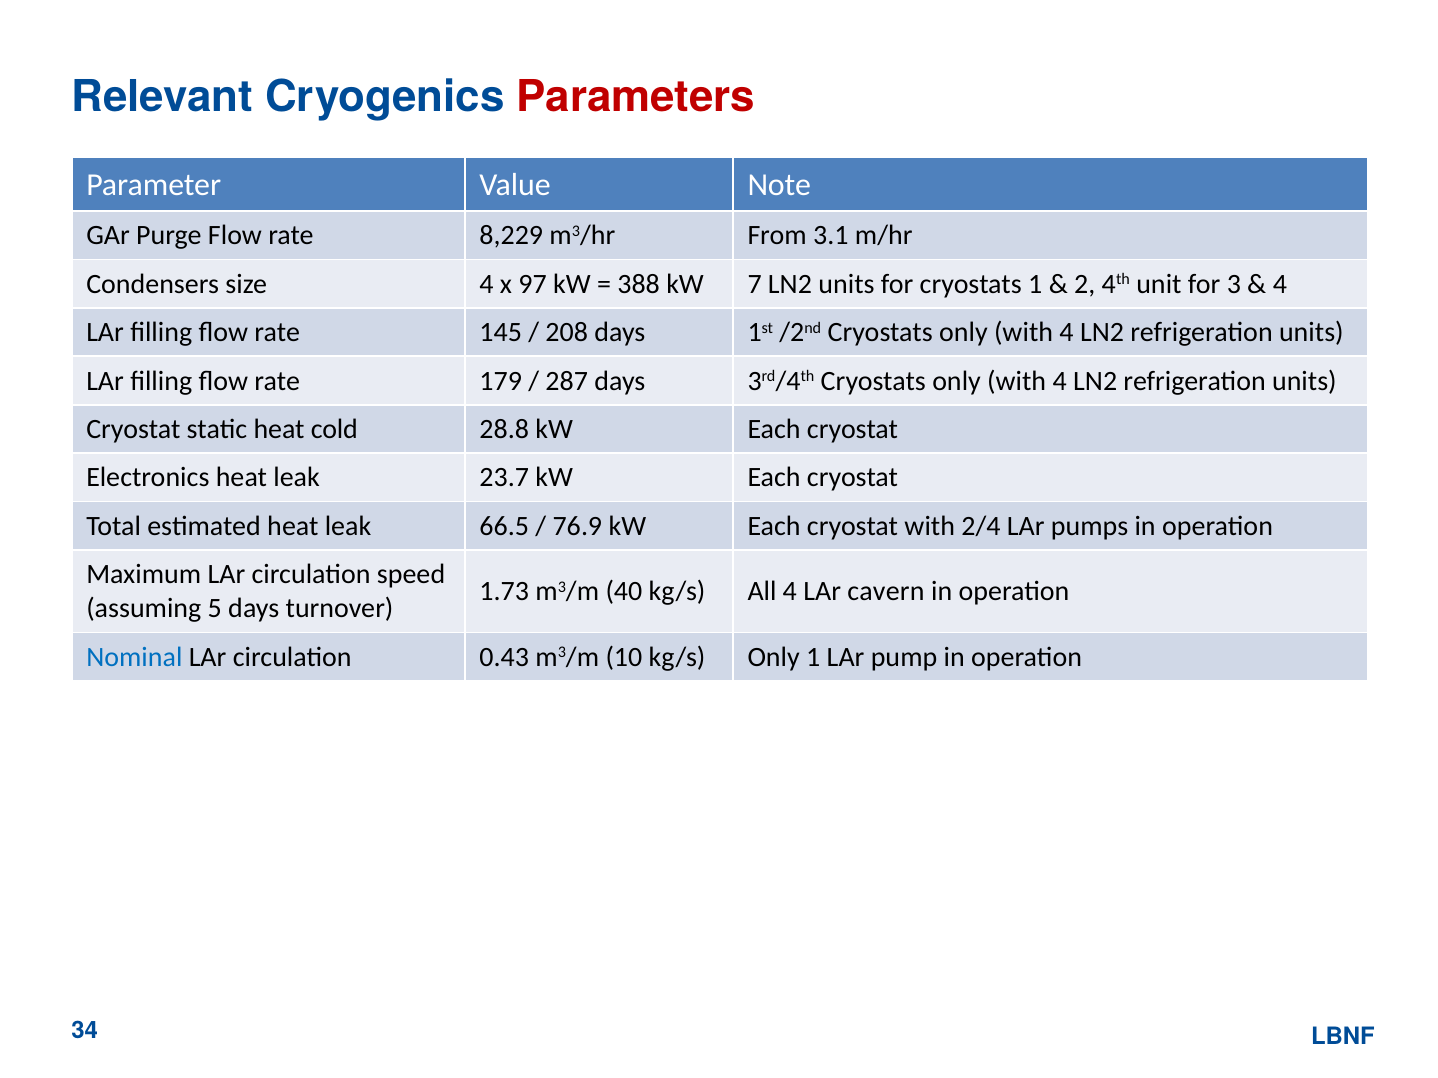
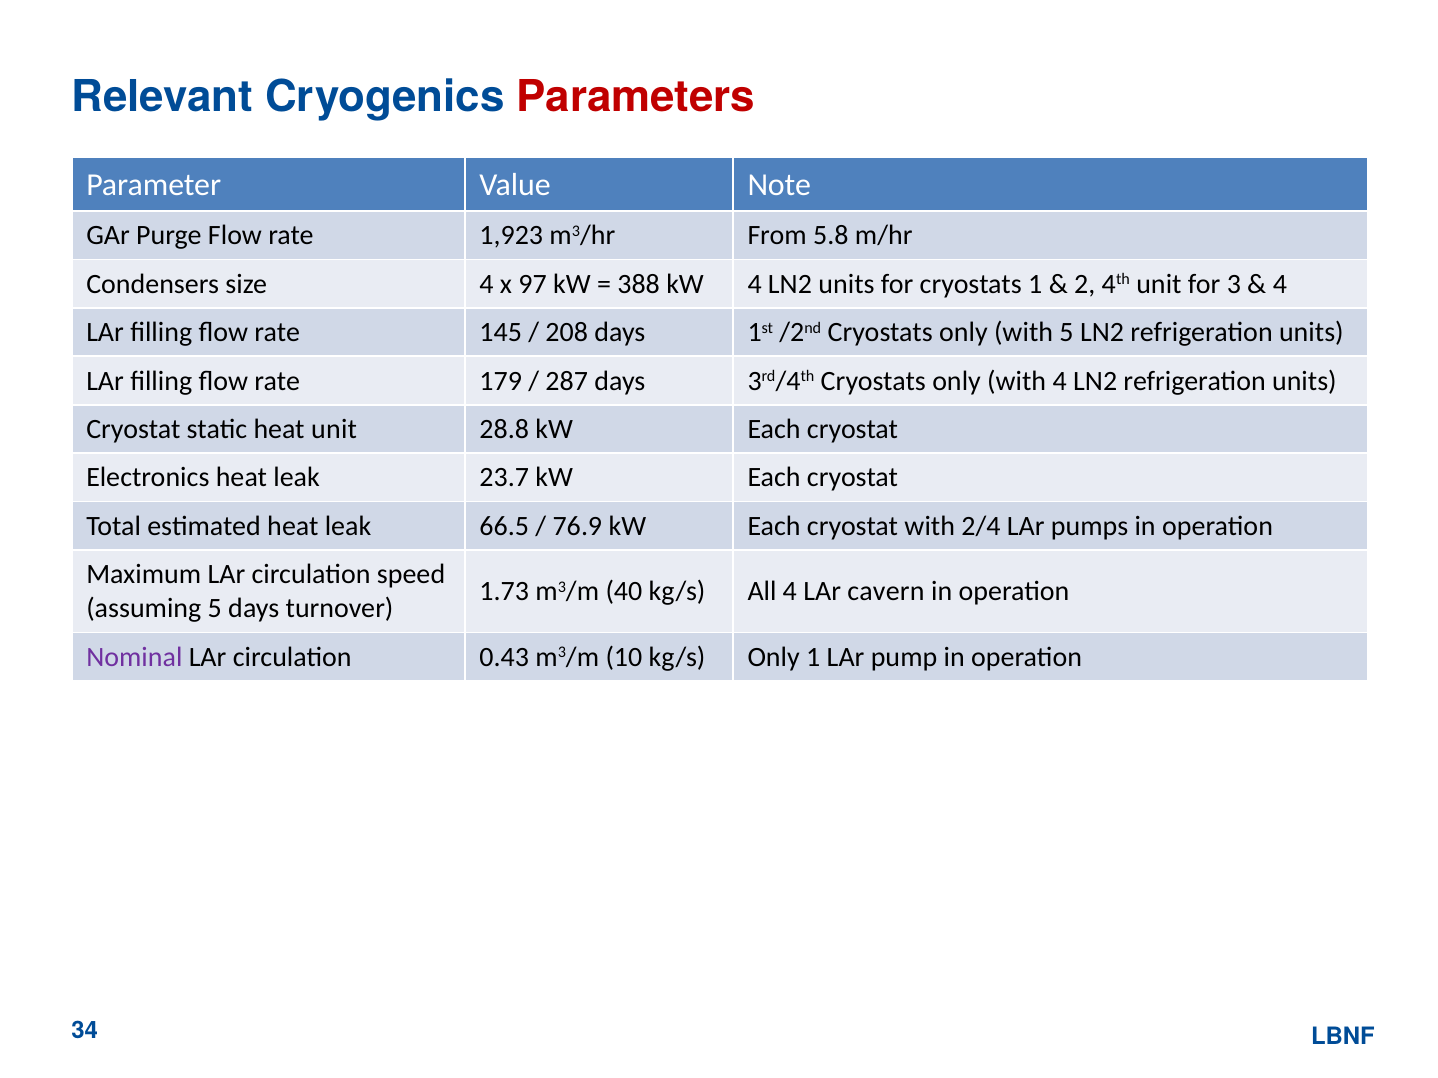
8,229: 8,229 -> 1,923 (511, 236)
3.1: 3.1 -> 5.8 (831, 236)
kW 7: 7 -> 4 (755, 284)
4: 4 -> 5 (1067, 333)
heat cold: cold -> unit (334, 429)
Nominal colour: blue -> purple (134, 657)
